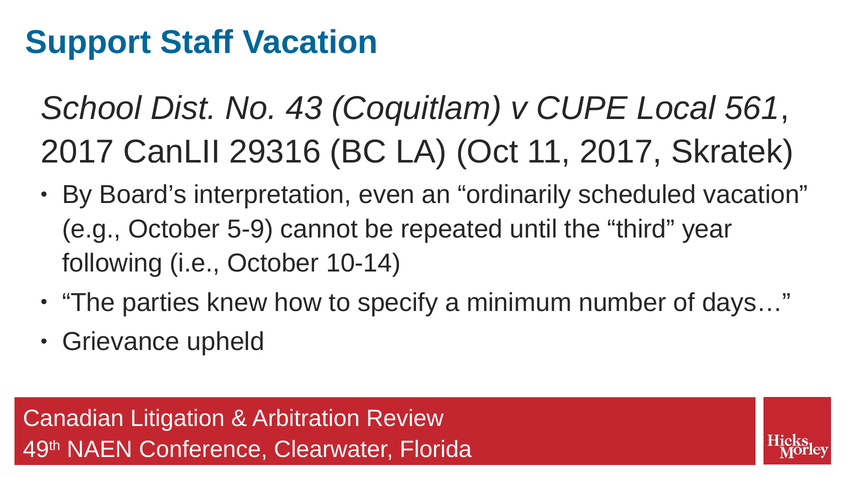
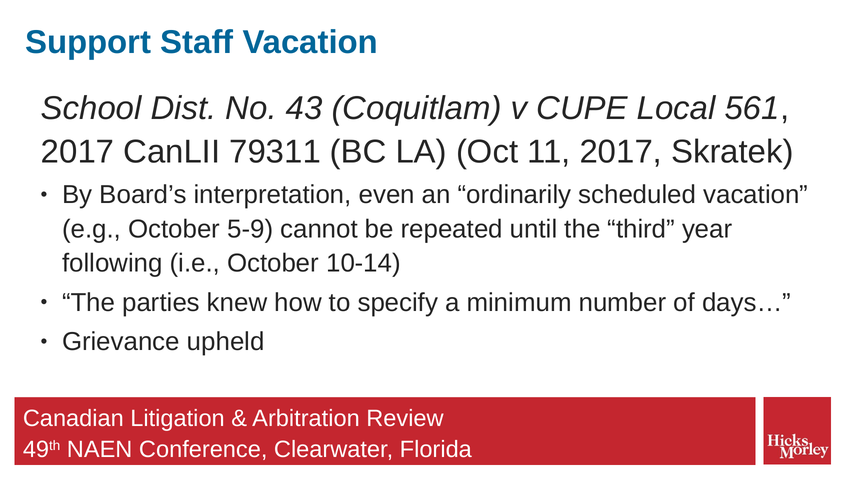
29316: 29316 -> 79311 (275, 152)
